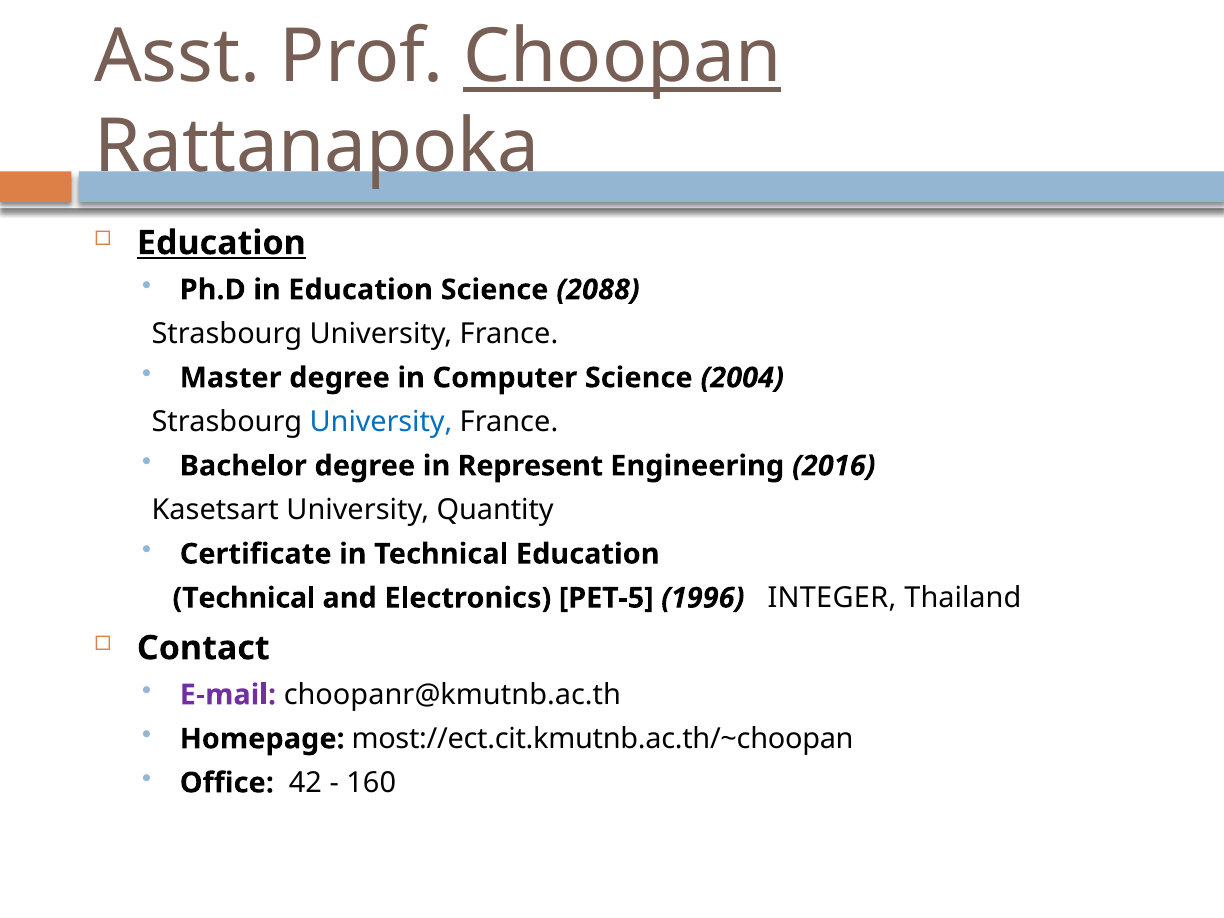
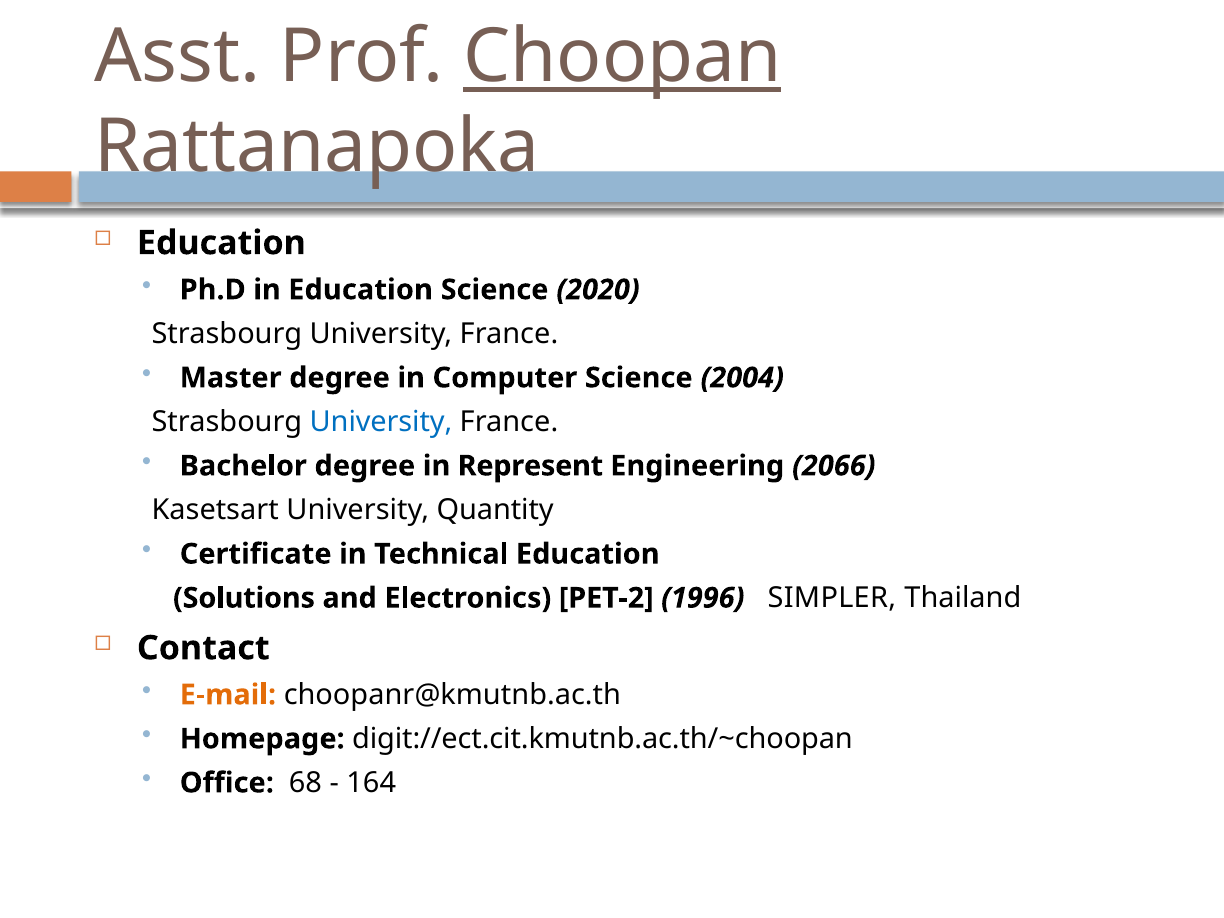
Education underline: present -> none (221, 243)
2088: 2088 -> 2020 (598, 290)
2016: 2016 -> 2066 (834, 466)
Technical: Technical -> Solutions (244, 598)
PET-5: PET-5 -> PET-2 (606, 598)
INTEGER: INTEGER -> SIMPLER (832, 598)
E-mail colour: purple -> orange (228, 695)
most://ect.cit.kmutnb.ac.th/~choopan: most://ect.cit.kmutnb.ac.th/~choopan -> digit://ect.cit.kmutnb.ac.th/~choopan (602, 739)
42: 42 -> 68 (305, 783)
160: 160 -> 164 (371, 783)
